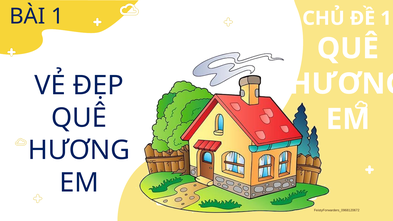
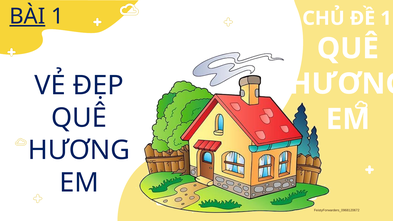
BÀI underline: none -> present (27, 16)
